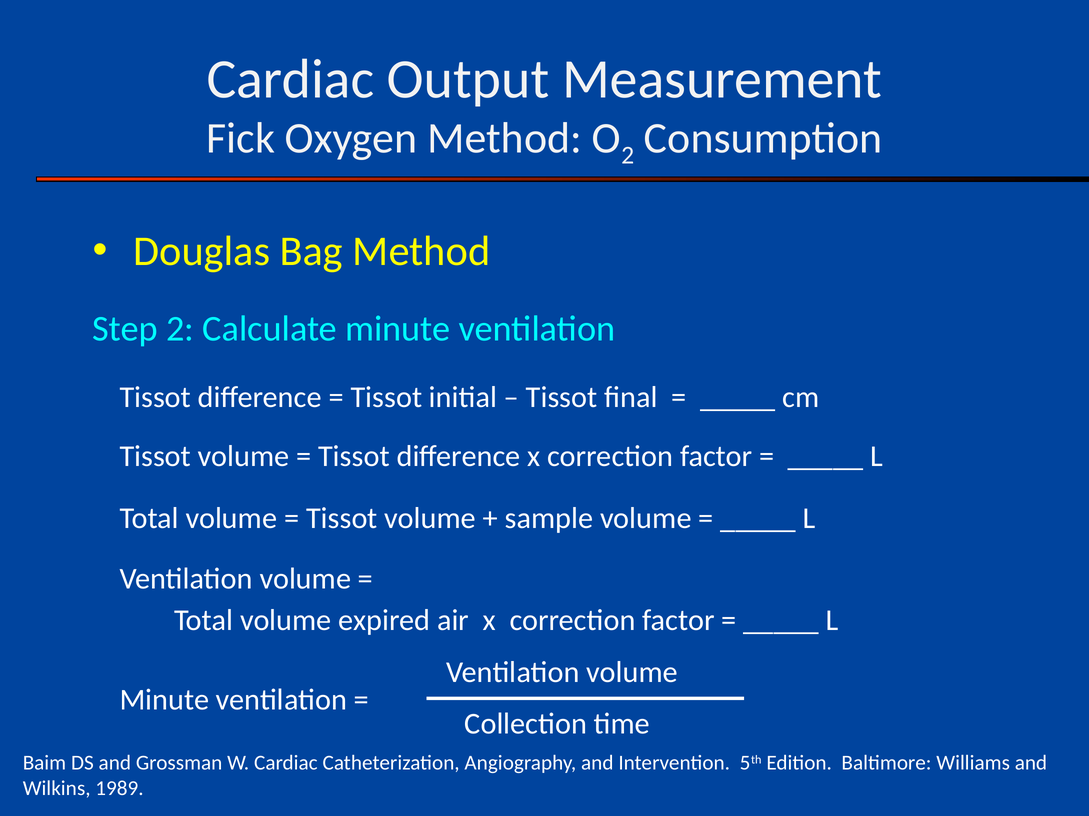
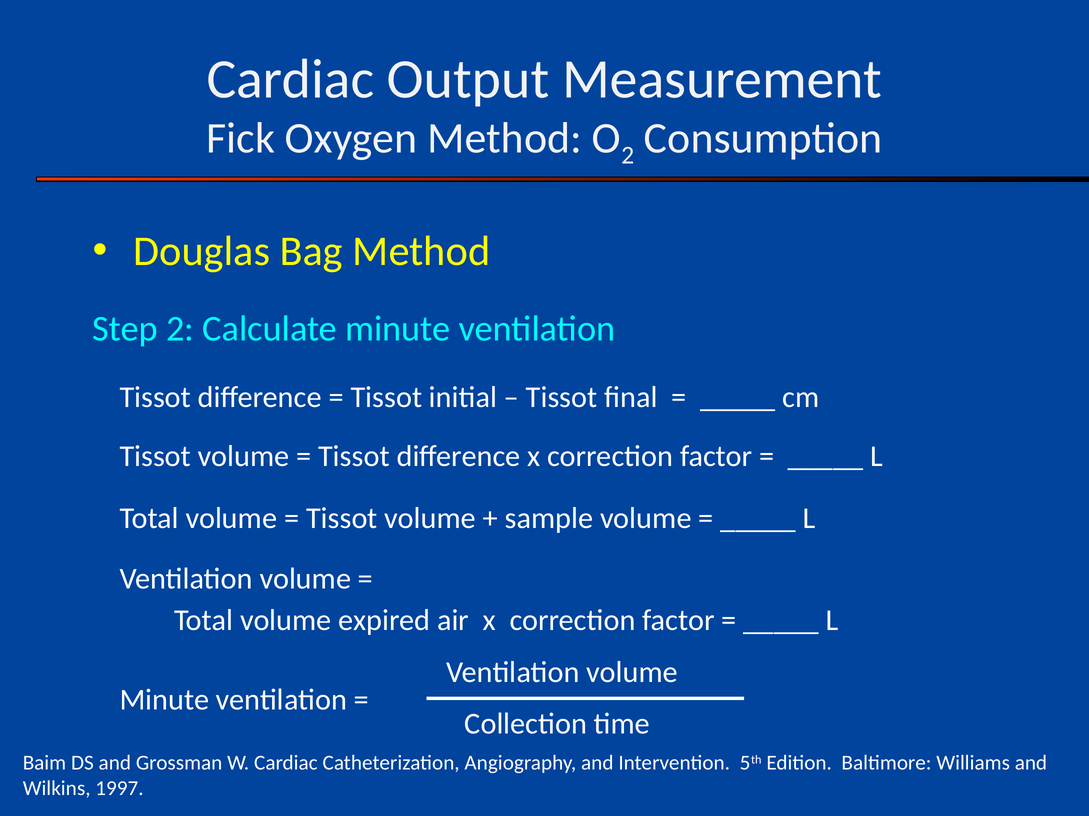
1989: 1989 -> 1997 (119, 789)
